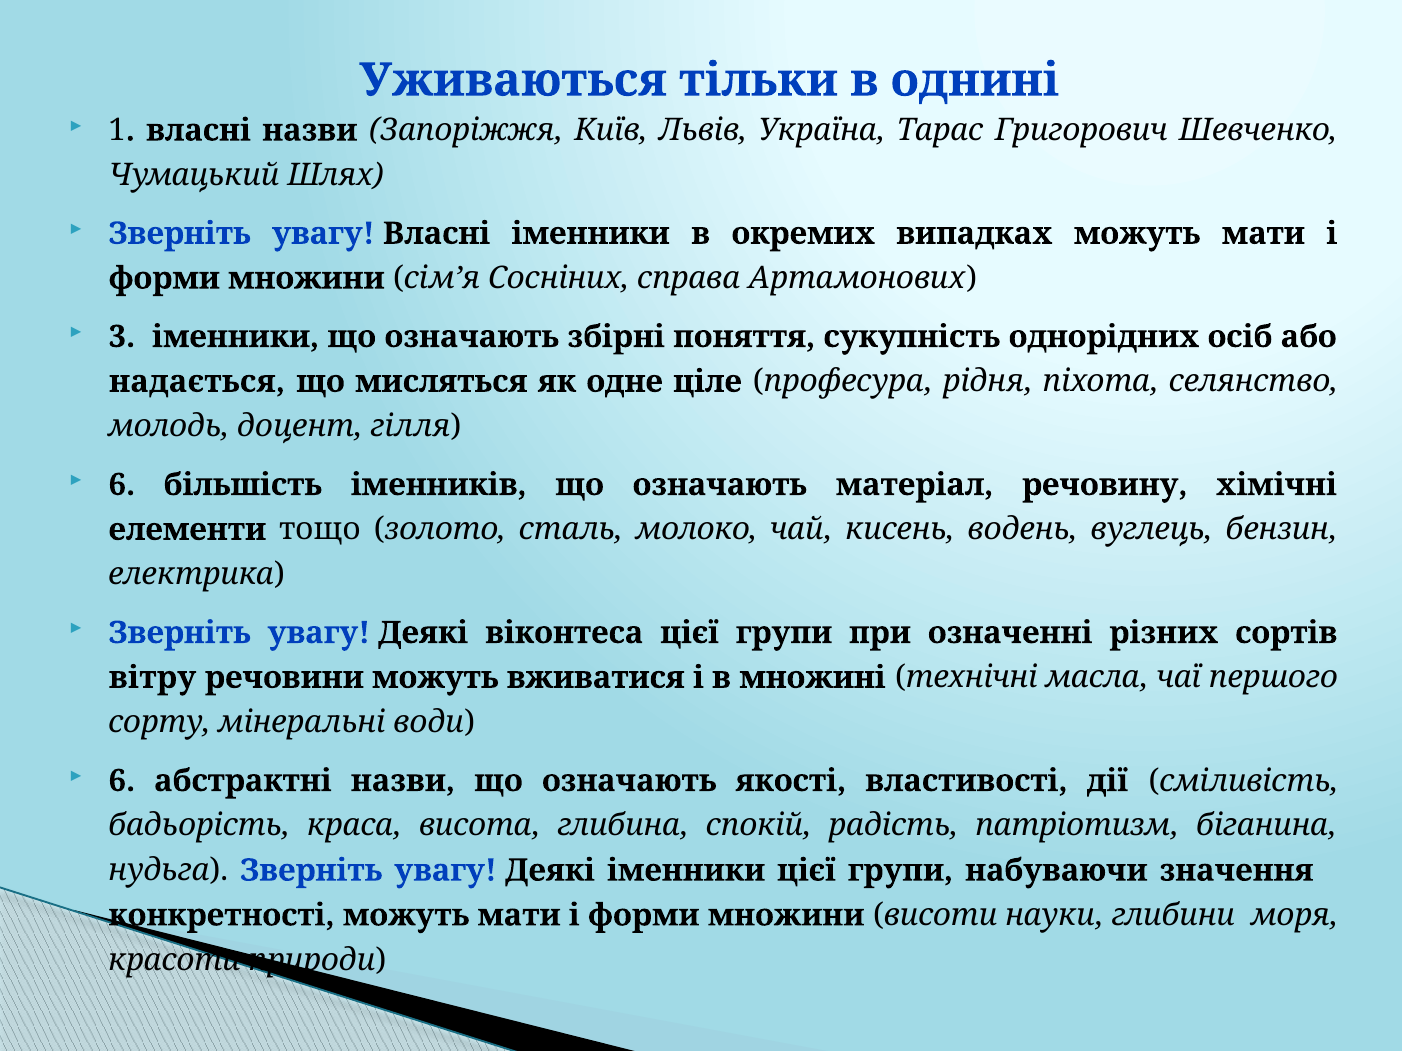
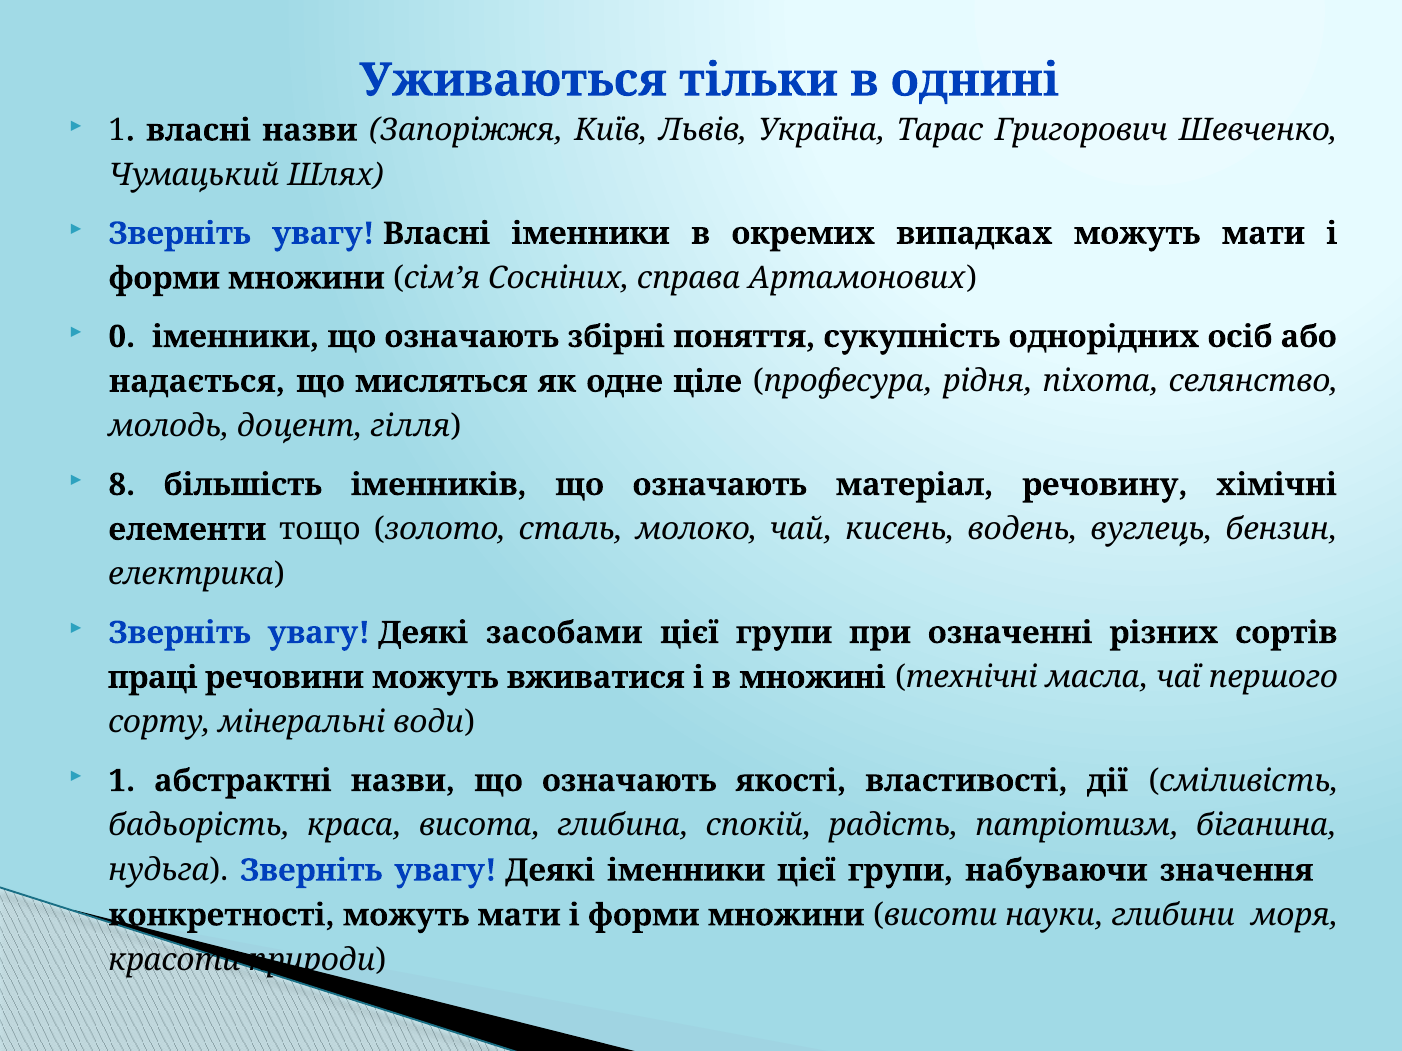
3: 3 -> 0 (122, 337)
6: 6 -> 8 (122, 485)
віконтеса: віконтеса -> засобами (564, 633)
вітру: вітру -> праці (153, 678)
6: 6 -> 1 (122, 781)
